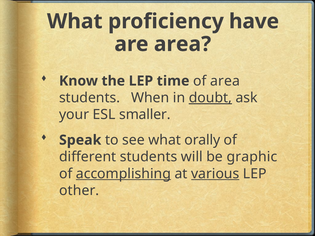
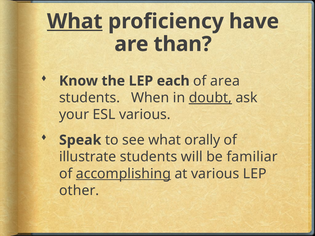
What underline: none -> present (75, 21)
are area: area -> than (183, 44)
time: time -> each (173, 81)
ESL smaller: smaller -> various (145, 115)
different: different -> illustrate (88, 157)
graphic: graphic -> familiar (252, 157)
various underline: present -> none (215, 174)
